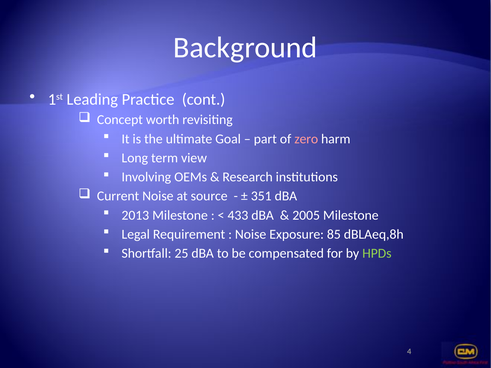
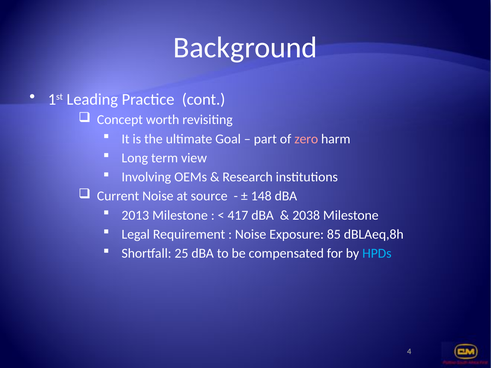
351: 351 -> 148 (261, 196)
433: 433 -> 417 (238, 215)
2005: 2005 -> 2038 (306, 215)
HPDs colour: light green -> light blue (377, 254)
